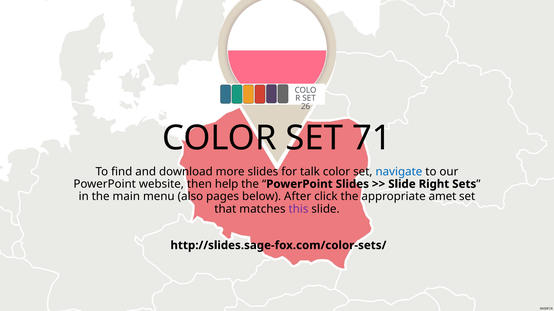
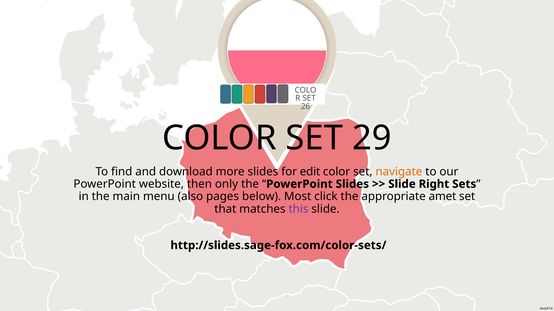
71: 71 -> 29 (372, 138)
talk: talk -> edit (310, 172)
navigate colour: blue -> orange (399, 172)
help: help -> only (227, 184)
After: After -> Most (298, 197)
